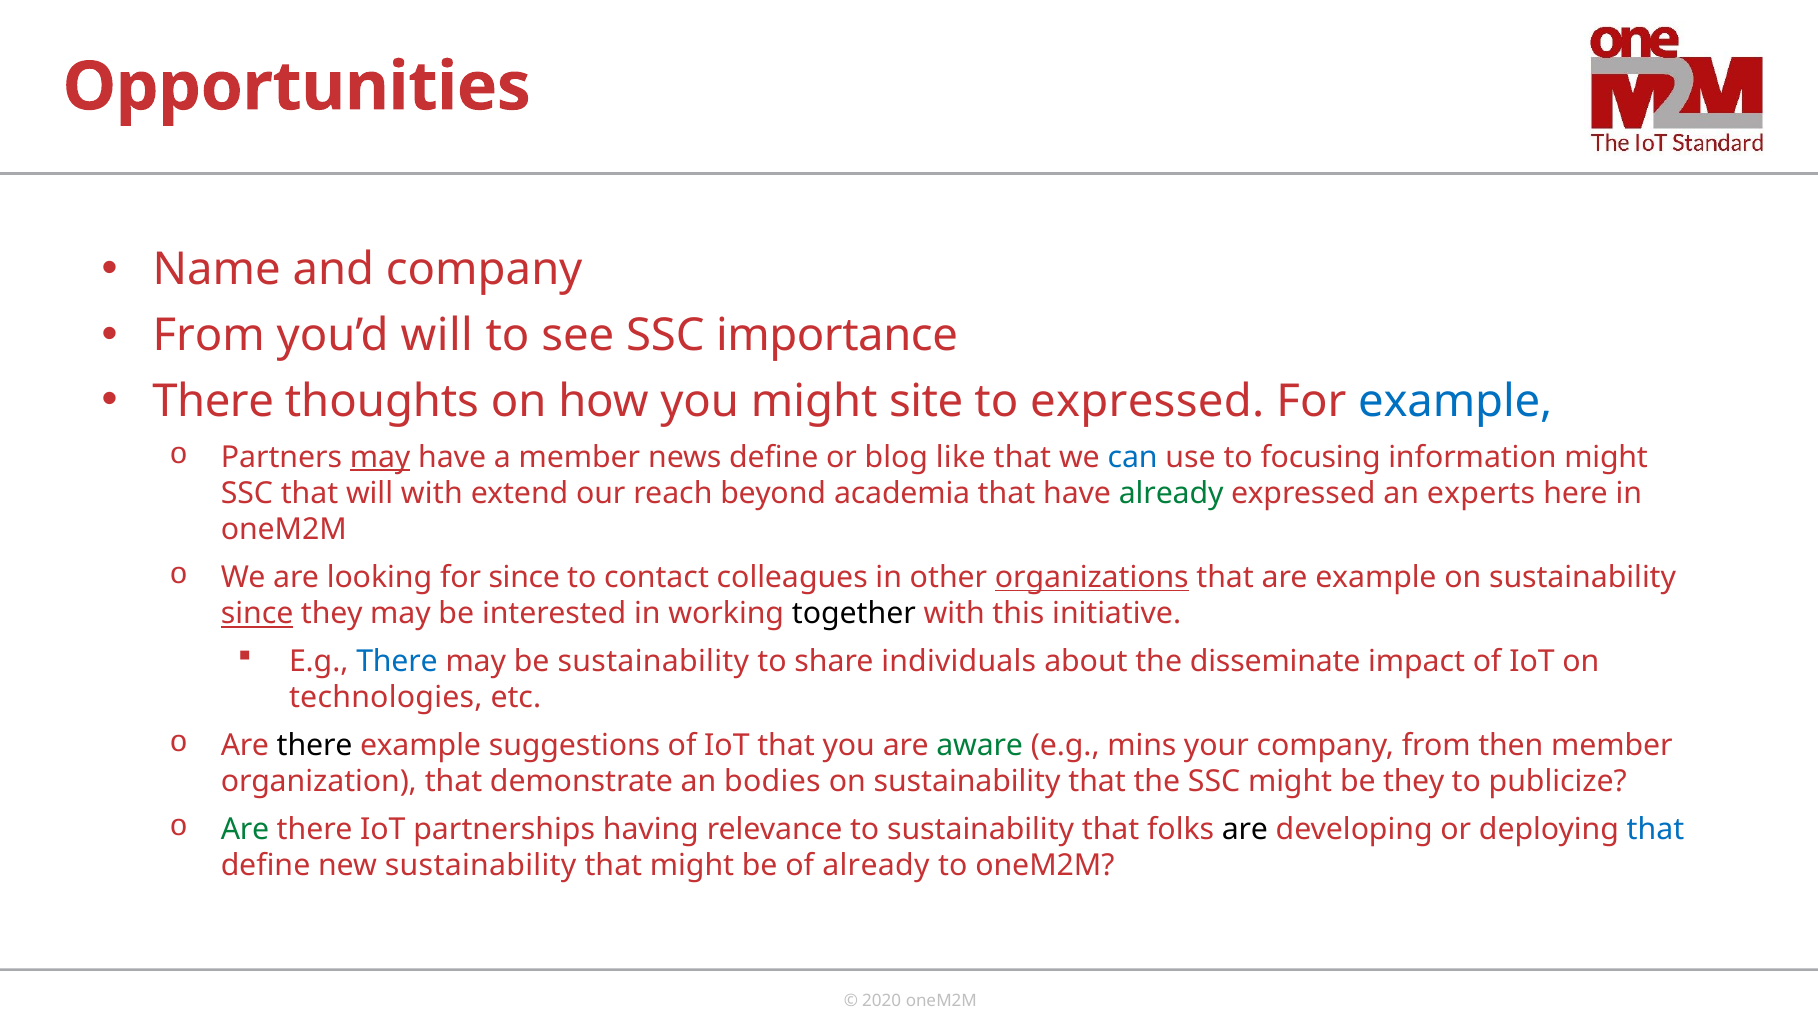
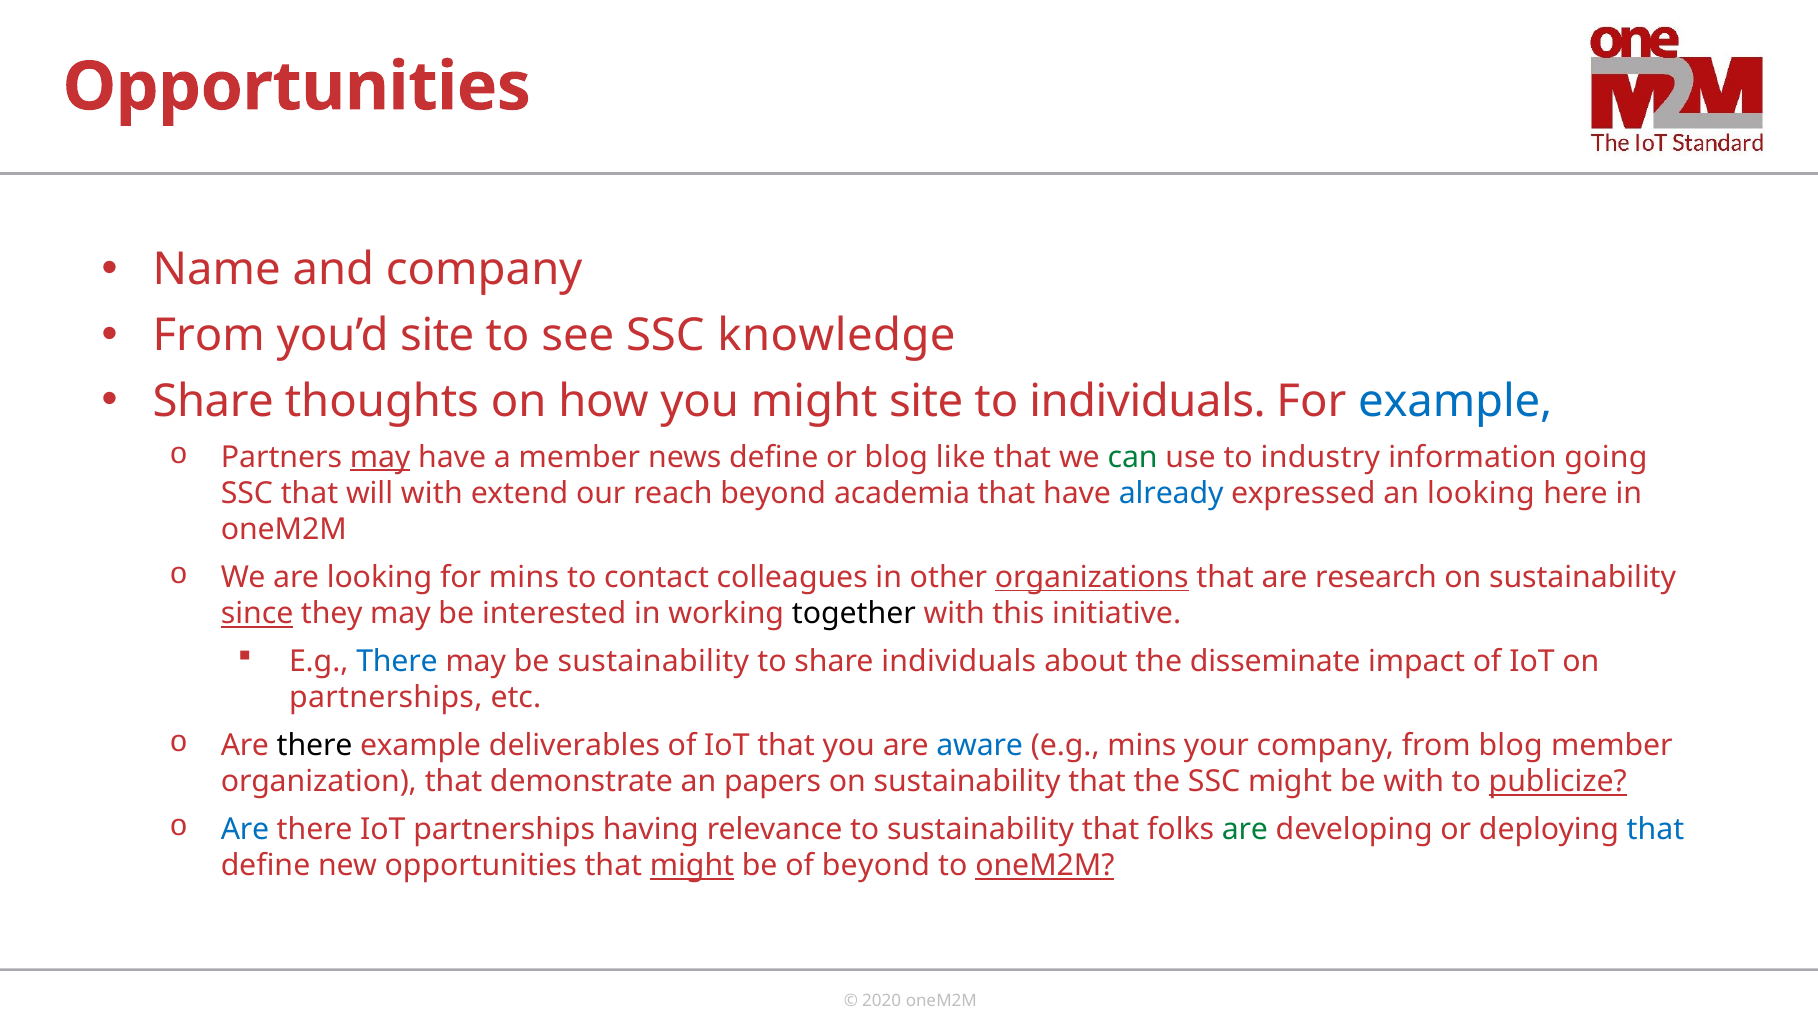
you’d will: will -> site (437, 336)
importance: importance -> knowledge (837, 336)
There: There -> Share (213, 402)
to expressed: expressed -> individuals (1148, 402)
can colour: blue -> green (1133, 457)
focusing: focusing -> industry (1320, 457)
information might: might -> going (1606, 457)
already colour: green -> blue (1171, 494)
an experts: experts -> looking (1481, 494)
for since: since -> mins (524, 578)
are example: example -> research (1376, 578)
technologies: technologies -> partnerships (386, 698)
suggestions: suggestions -> deliverables (575, 746)
aware colour: green -> blue (980, 746)
from then: then -> blog (1511, 746)
bodies: bodies -> papers (773, 782)
be they: they -> with (1414, 782)
publicize underline: none -> present (1558, 782)
Are colour: green -> blue (245, 830)
are colour: black -> green (1245, 830)
new sustainability: sustainability -> opportunities (481, 866)
might underline: none -> present (692, 866)
of already: already -> beyond (876, 866)
oneM2M underline: none -> present (1045, 866)
